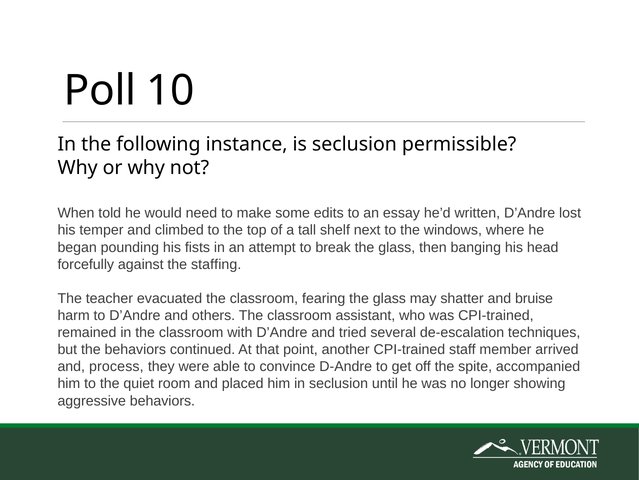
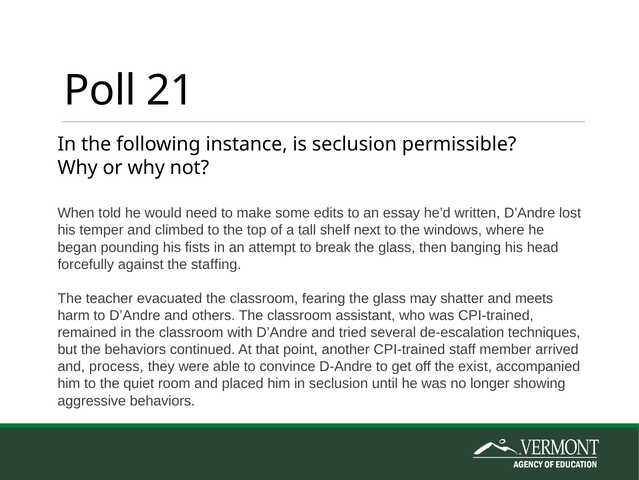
10: 10 -> 21 (170, 90)
bruise: bruise -> meets (534, 298)
spite: spite -> exist (475, 366)
